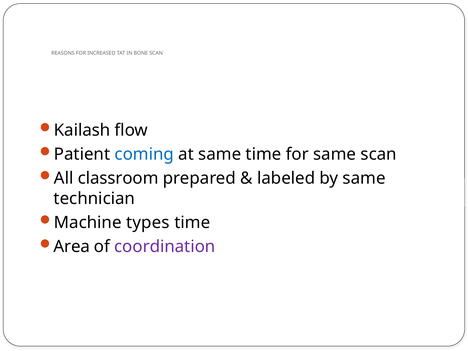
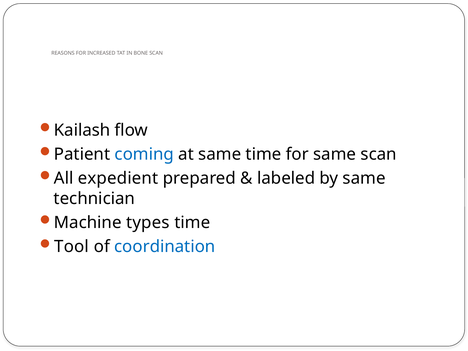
classroom: classroom -> expedient (118, 178)
Area: Area -> Tool (72, 247)
coordination colour: purple -> blue (165, 247)
